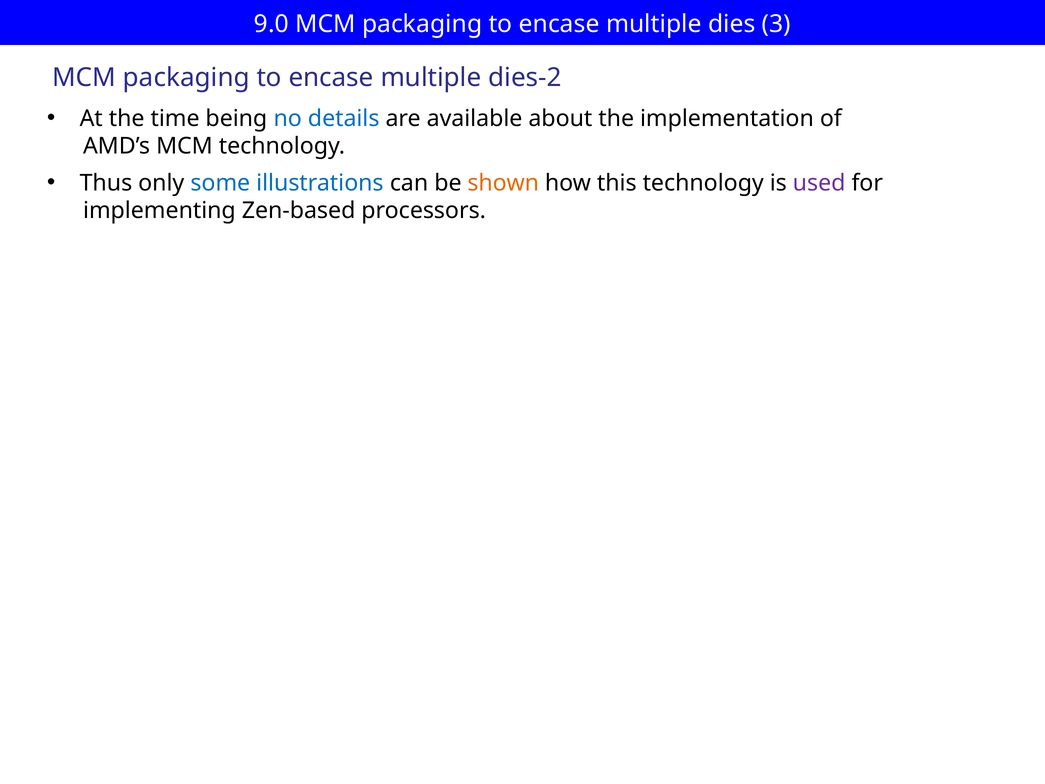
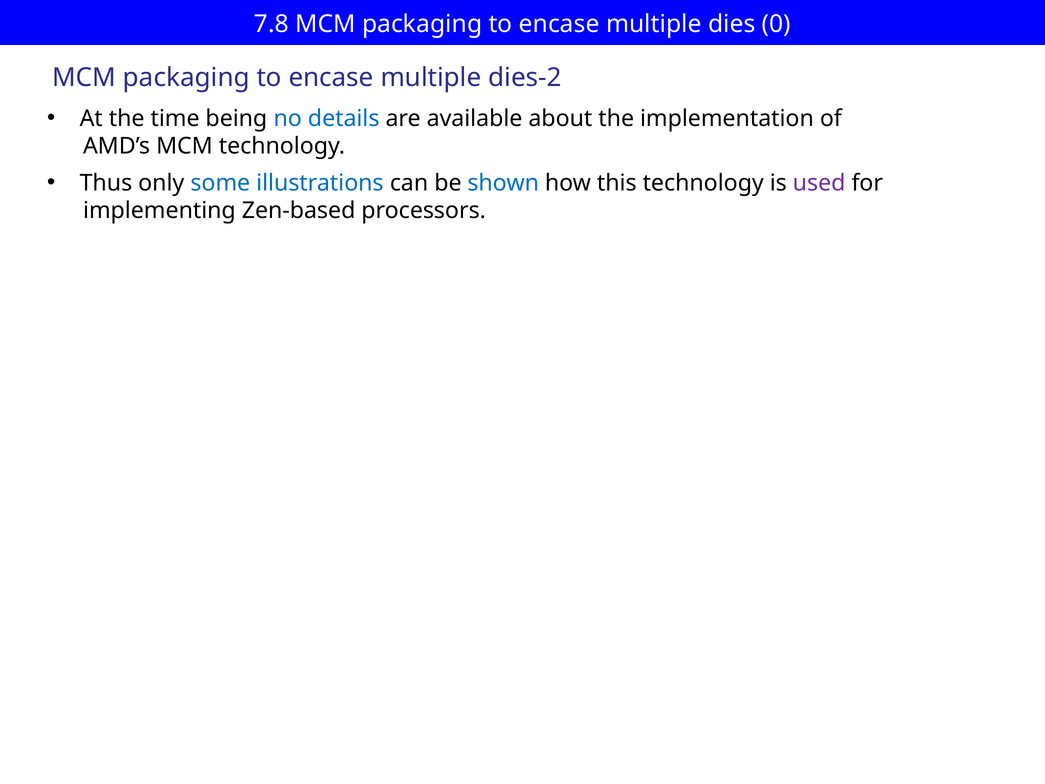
9.0: 9.0 -> 7.8 (271, 24)
3: 3 -> 0 (776, 24)
shown colour: orange -> blue (503, 183)
